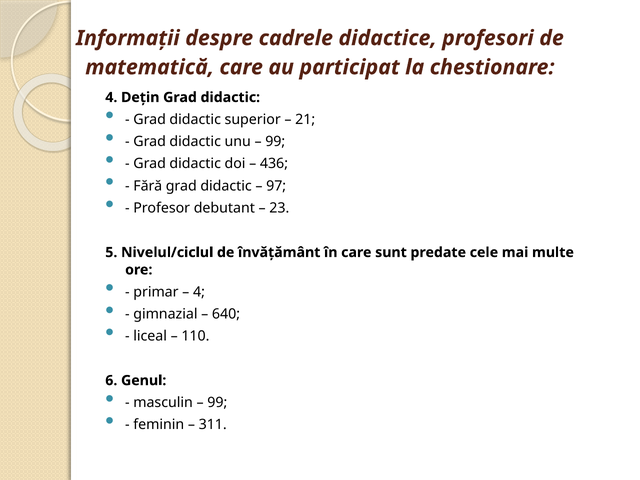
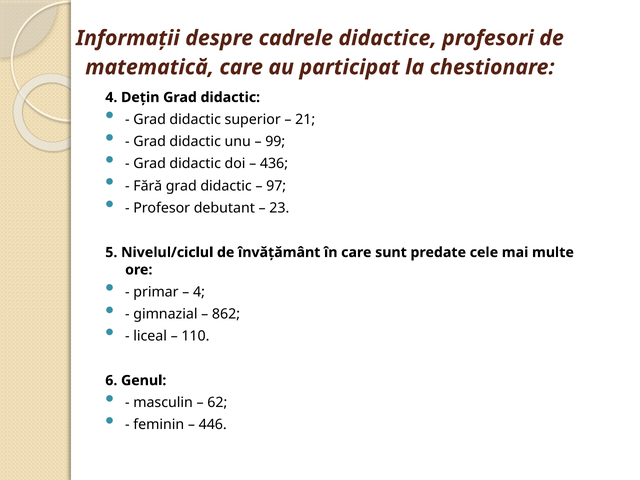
640: 640 -> 862 (226, 314)
99: 99 -> 62 (217, 403)
311: 311 -> 446 (213, 425)
